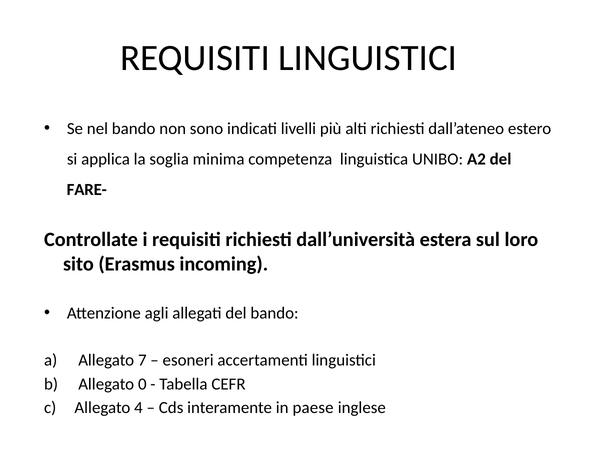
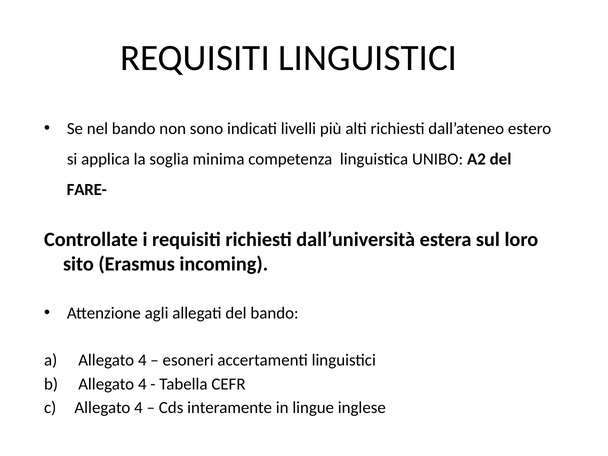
7: 7 -> 4 (142, 360)
0: 0 -> 4 (142, 384)
paese: paese -> lingue (313, 408)
